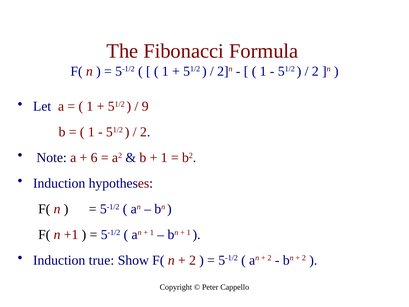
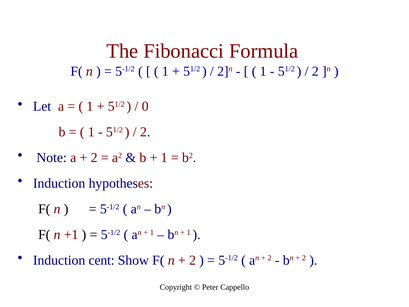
9: 9 -> 0 (145, 106)
6: 6 -> 2 (94, 158)
true: true -> cent (102, 260)
